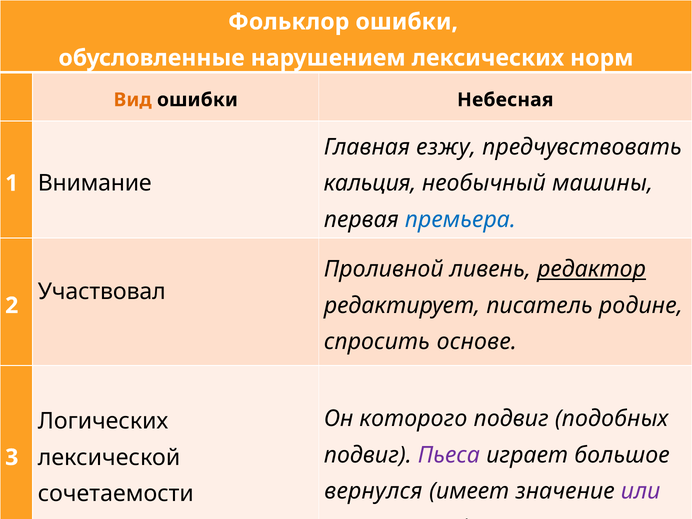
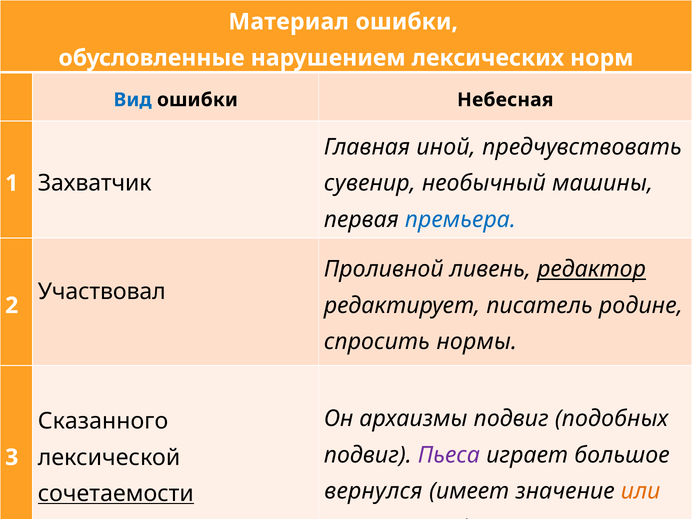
Фольклор: Фольклор -> Материал (289, 22)
Вид colour: orange -> blue (133, 100)
езжу: езжу -> иной (446, 147)
кальция: кальция -> сувенир (370, 183)
Внимание: Внимание -> Захватчик (95, 183)
основе: основе -> нормы (477, 342)
которого: которого -> архаизмы (413, 419)
Логических: Логических -> Сказанного (103, 421)
или colour: purple -> orange (641, 491)
сочетаемости underline: none -> present (116, 494)
